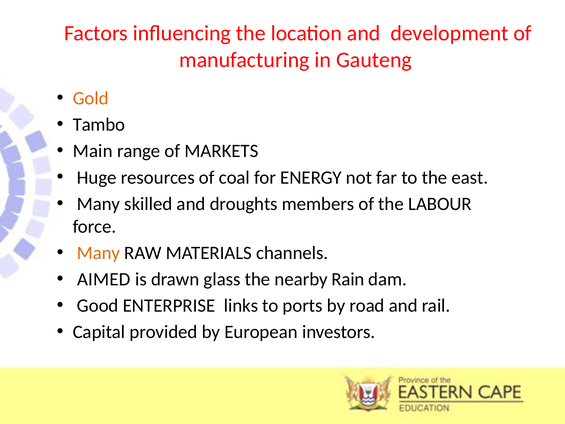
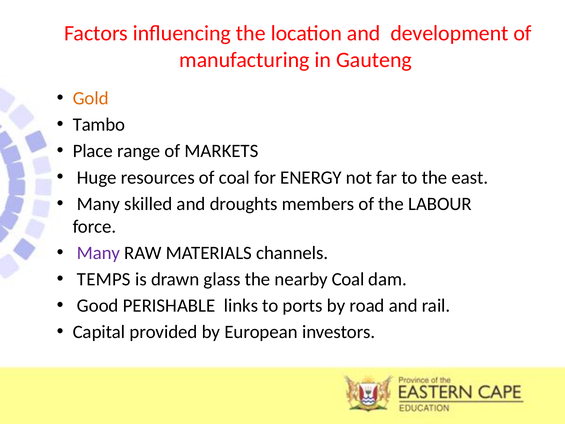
Main: Main -> Place (93, 151)
Many colour: orange -> purple (99, 253)
AIMED: AIMED -> TEMPS (104, 279)
nearby Rain: Rain -> Coal (348, 279)
ENTERPRISE: ENTERPRISE -> PERISHABLE (169, 305)
